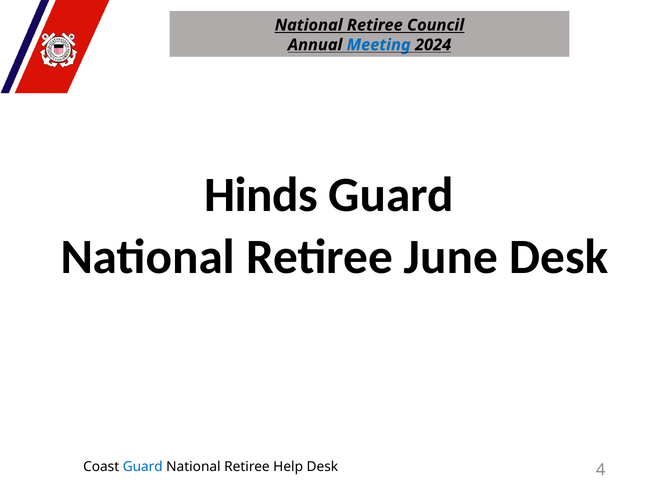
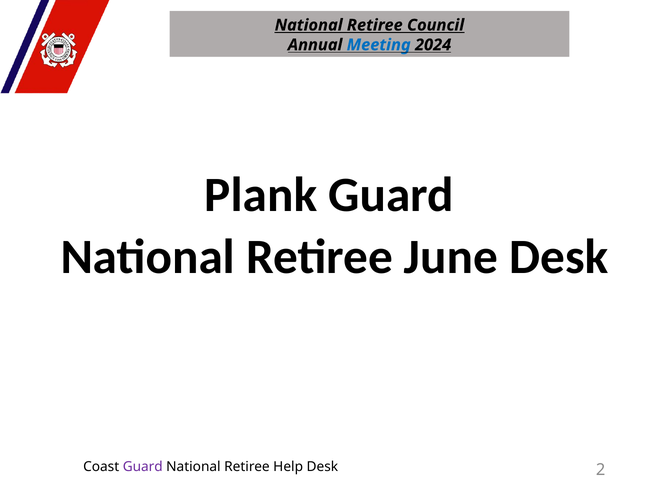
Hinds: Hinds -> Plank (261, 195)
Guard colour: blue -> purple (143, 467)
4: 4 -> 2 (601, 470)
